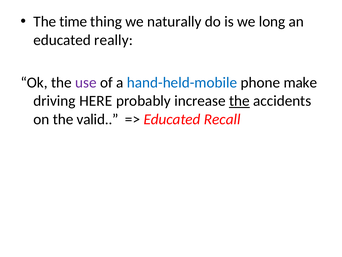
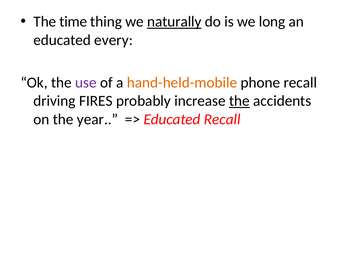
naturally underline: none -> present (174, 22)
really: really -> every (114, 40)
hand-held-mobile colour: blue -> orange (182, 83)
phone make: make -> recall (300, 83)
HERE: HERE -> FIRES (96, 101)
valid: valid -> year (97, 119)
